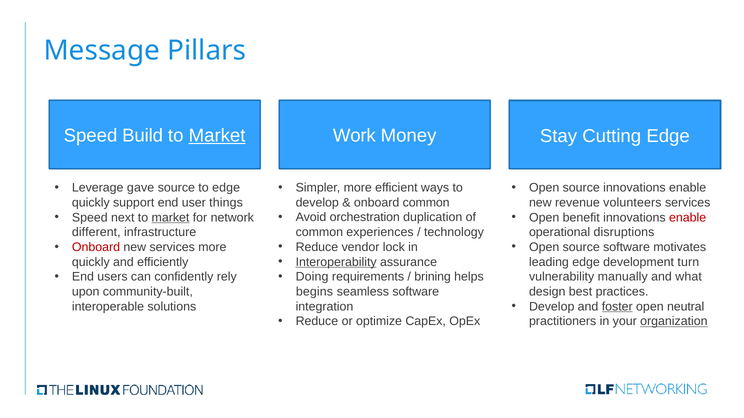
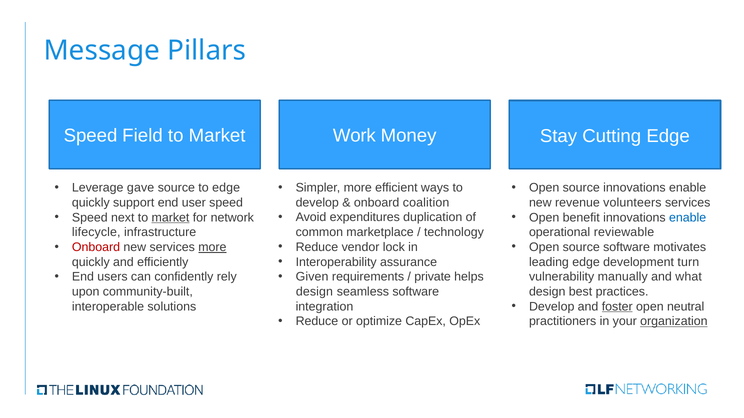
Build: Build -> Field (143, 136)
Market underline: present -> none (217, 136)
onboard common: common -> coalition (426, 203)
user things: things -> speed (226, 203)
orchestration: orchestration -> expenditures (365, 218)
enable colour: red -> blue (688, 218)
experiences: experiences -> marketplace (380, 233)
disruptions: disruptions -> reviewable (624, 233)
different: different -> lifecycle (96, 233)
more underline: none -> present (212, 247)
Interoperability underline: present -> none (336, 262)
Doing: Doing -> Given (312, 277)
brining: brining -> private (433, 277)
begins: begins -> design (314, 292)
